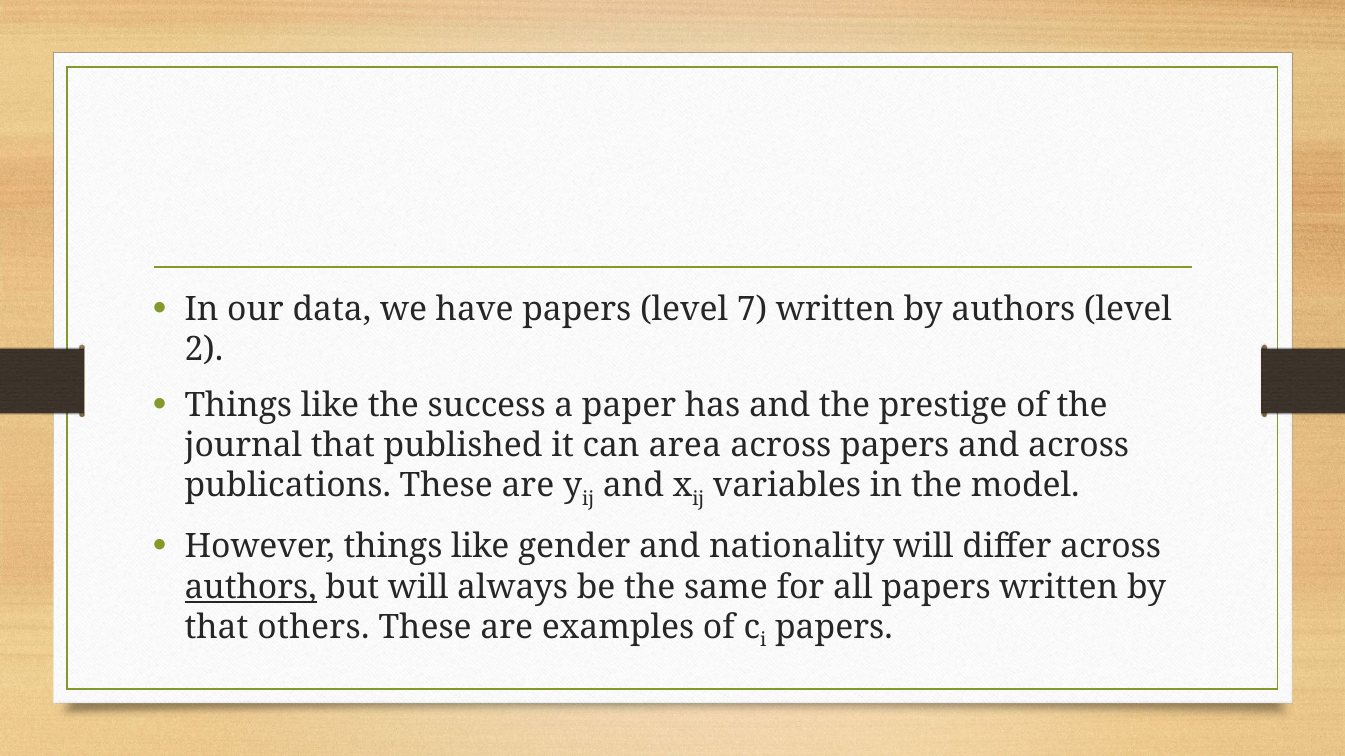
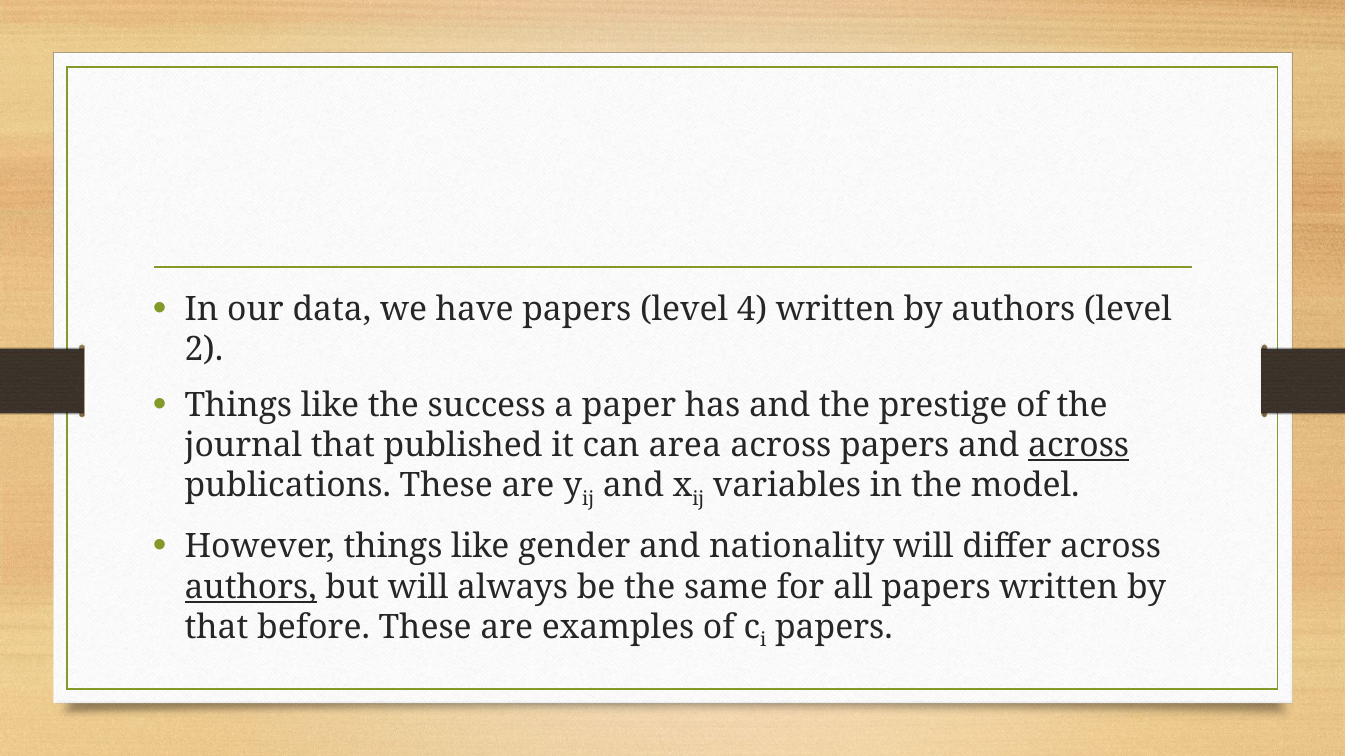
7: 7 -> 4 (752, 310)
across underline: none -> present (1079, 446)
others: others -> before (314, 628)
